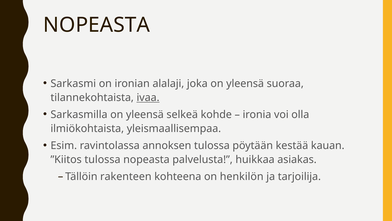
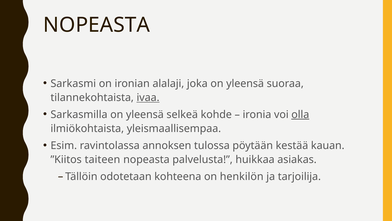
olla underline: none -> present (300, 114)
”Kiitos tulossa: tulossa -> taiteen (102, 159)
rakenteen: rakenteen -> odotetaan (126, 176)
